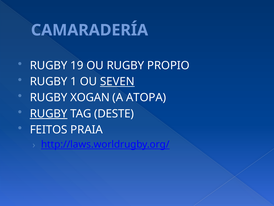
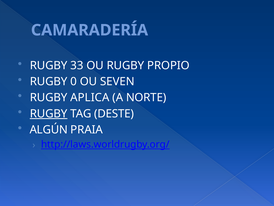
19: 19 -> 33 (77, 65)
1: 1 -> 0 (74, 81)
SEVEN underline: present -> none (117, 81)
XOGAN: XOGAN -> APLICA (90, 97)
ATOPA: ATOPA -> NORTE (146, 97)
FEITOS: FEITOS -> ALGÚN (49, 129)
